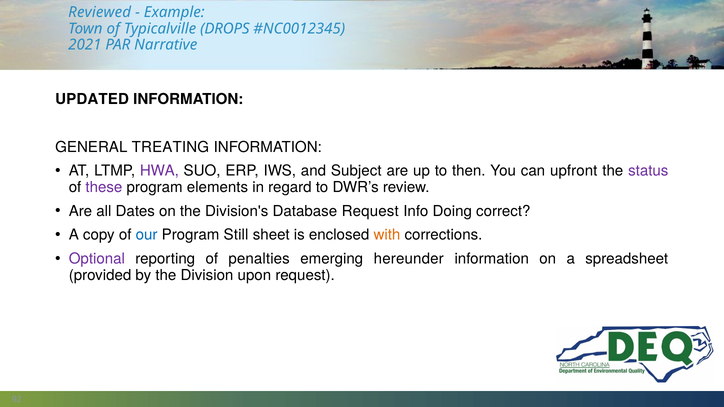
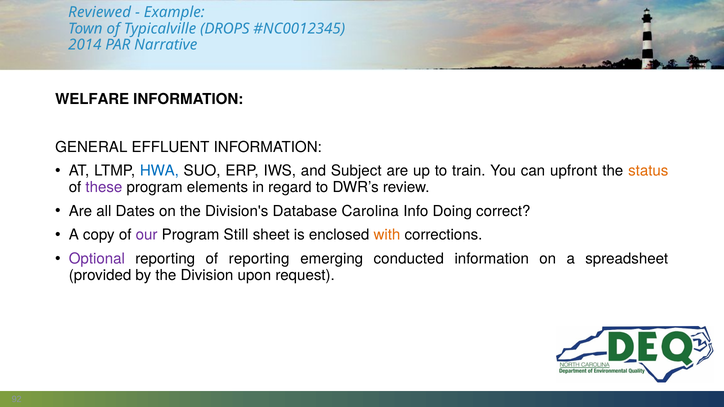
2021: 2021 -> 2014 (85, 45)
UPDATED: UPDATED -> WELFARE (92, 99)
TREATING: TREATING -> EFFLUENT (170, 147)
HWA colour: purple -> blue (159, 171)
then: then -> train (469, 171)
status colour: purple -> orange (648, 171)
Database Request: Request -> Carolina (370, 211)
our colour: blue -> purple (147, 235)
of penalties: penalties -> reporting (259, 259)
hereunder: hereunder -> conducted (409, 259)
